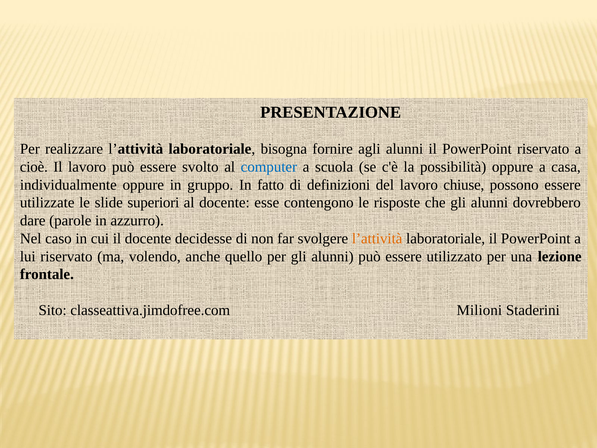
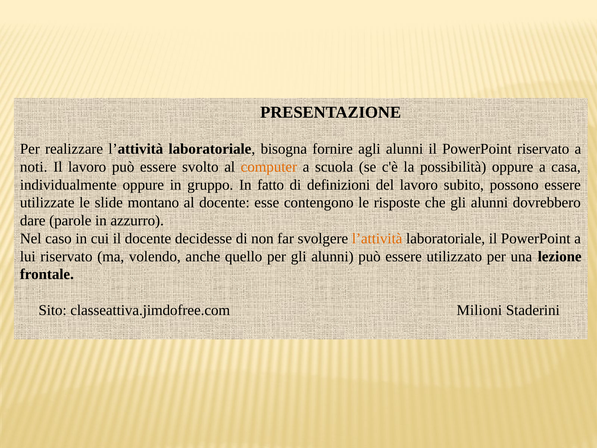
cioè: cioè -> noti (34, 167)
computer colour: blue -> orange (269, 167)
chiuse: chiuse -> subito (464, 185)
superiori: superiori -> montano (153, 203)
